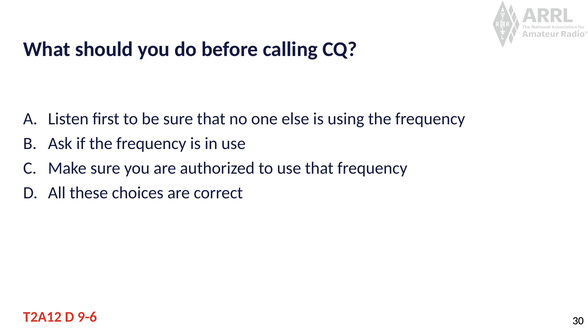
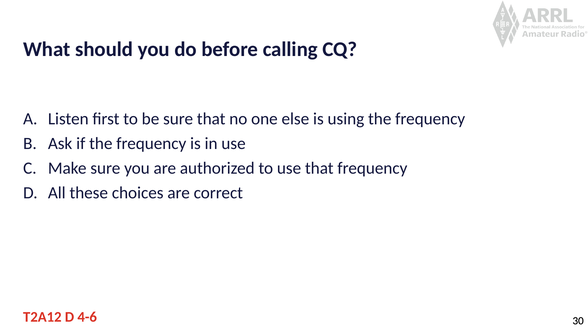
9-6: 9-6 -> 4-6 (87, 317)
